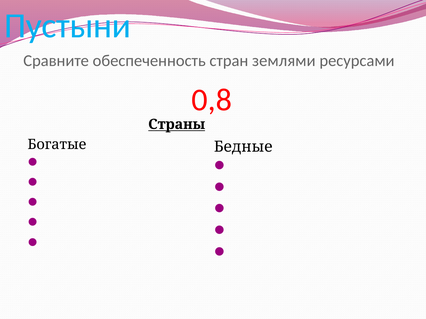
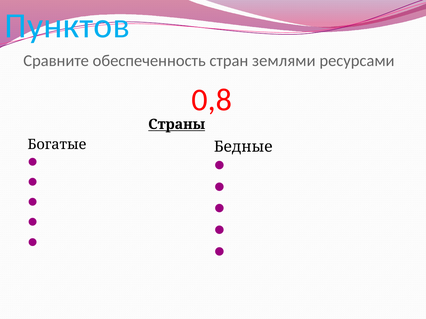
Пустыни: Пустыни -> Пунктов (67, 26)
